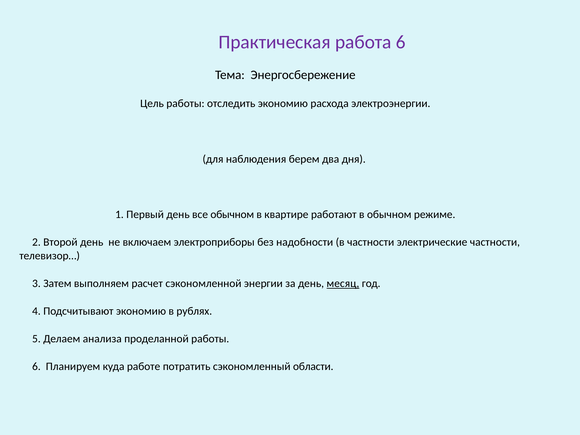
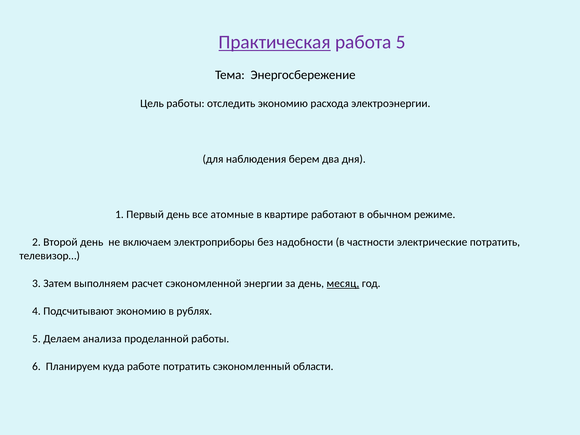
Практическая underline: none -> present (275, 42)
работа 6: 6 -> 5 (401, 42)
все обычном: обычном -> атомные (232, 214)
электрические частности: частности -> потратить (495, 242)
